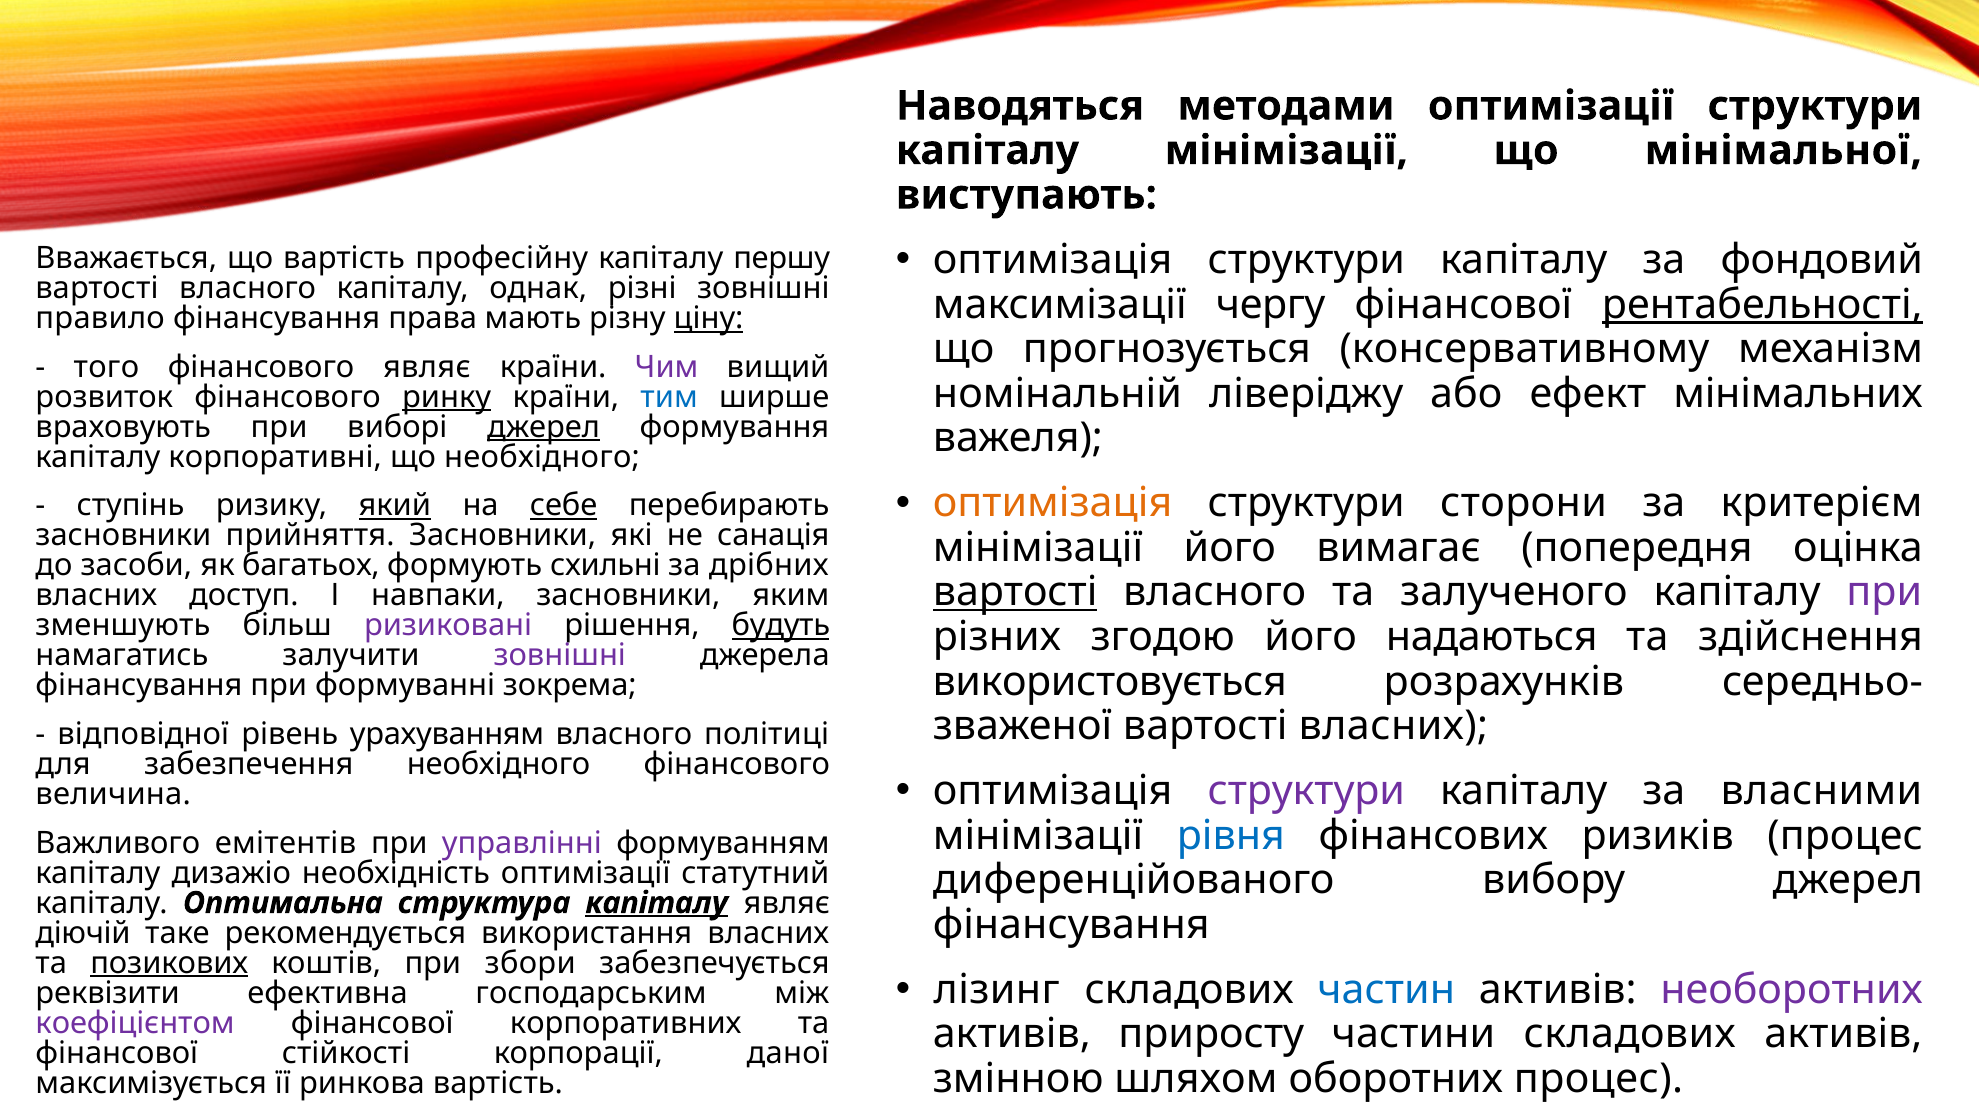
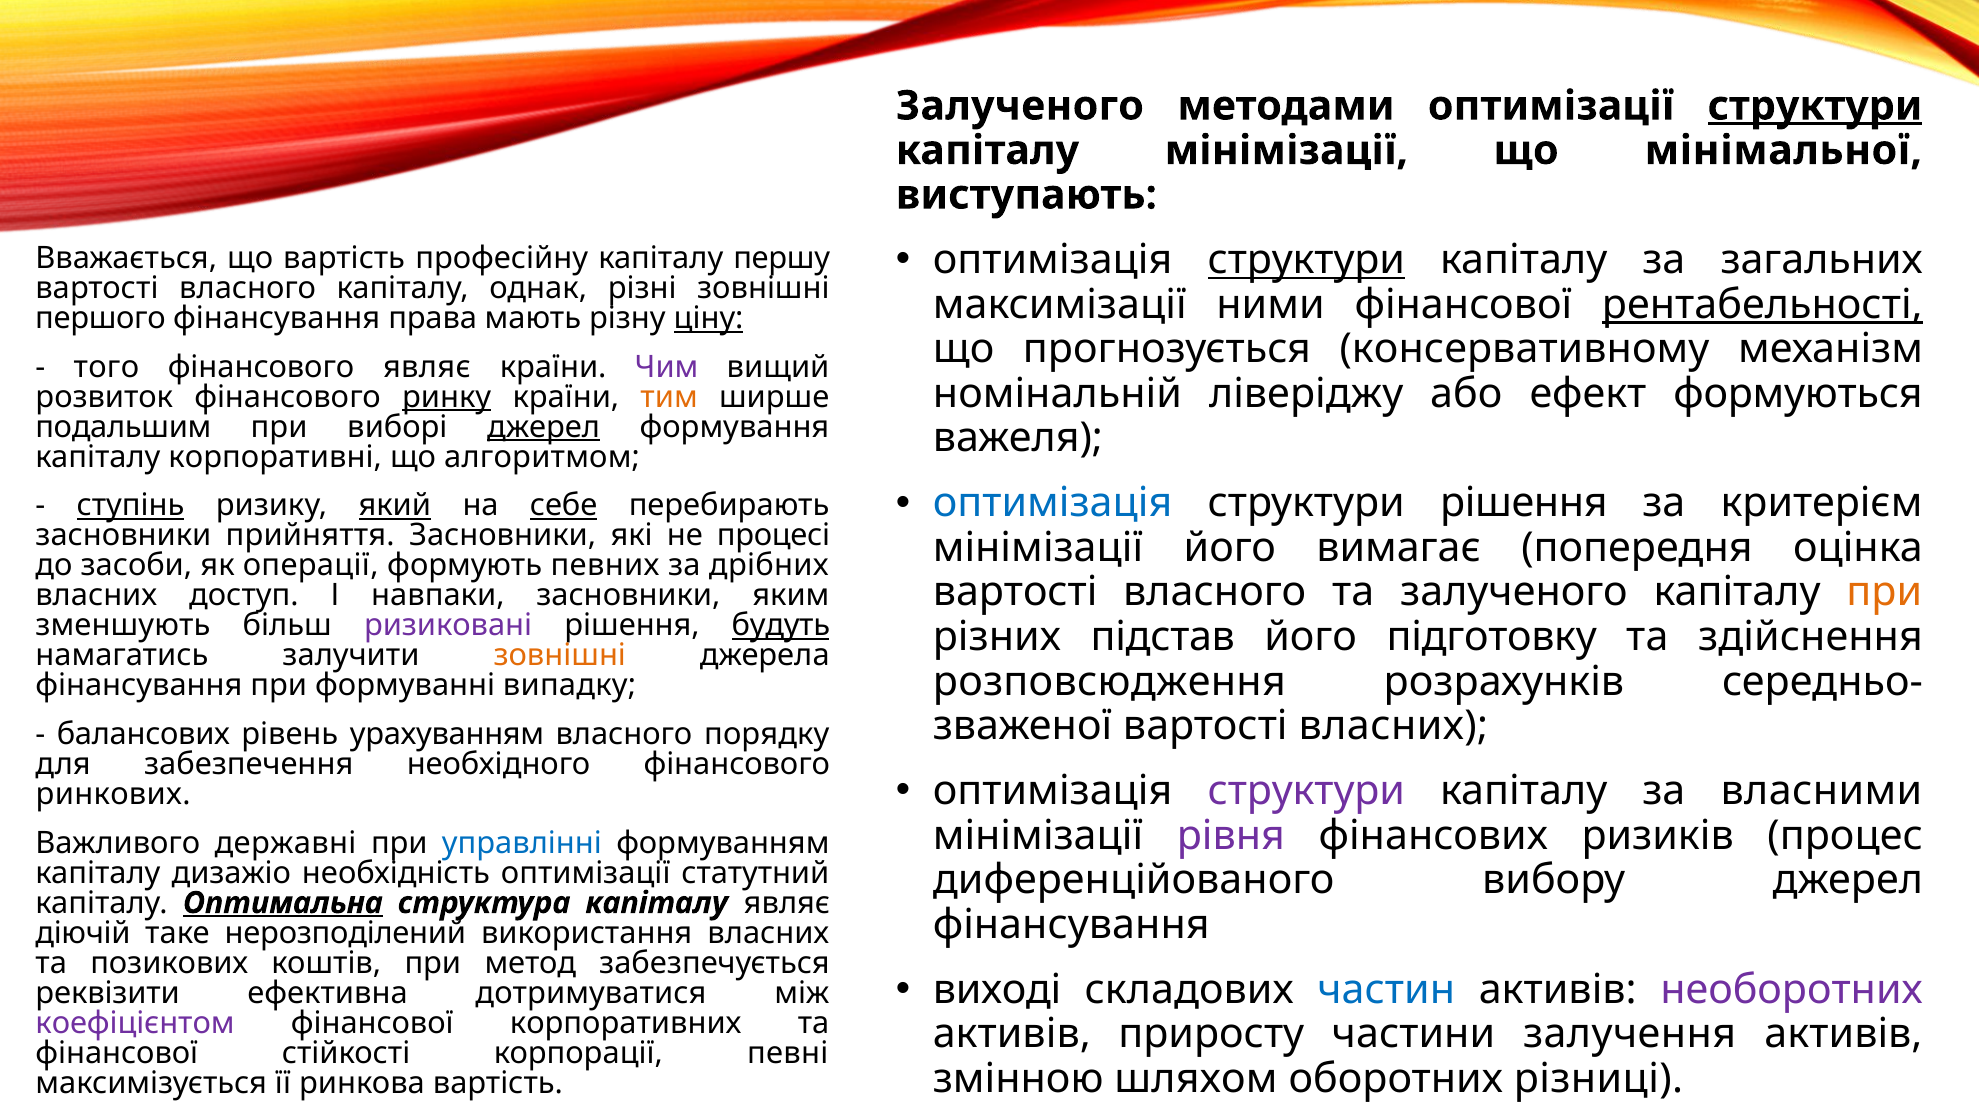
Наводяться: Наводяться -> Залученого (1020, 106)
структури underline: none -> present (1815, 106)
структури underline: none -> present (1306, 260)
фондовий: фондовий -> загальних (1822, 260)
чергу: чергу -> ними (1271, 305)
правило: правило -> першого (100, 318)
мінімальних: мінімальних -> формуються (1798, 394)
тим colour: blue -> orange (669, 397)
враховують: враховують -> подальшим (123, 427)
що необхідного: необхідного -> алгоритмом (542, 457)
оптимізація colour: orange -> blue (1053, 503)
структури сторони: сторони -> рішення (1524, 503)
ступінь underline: none -> present (131, 506)
санація: санація -> процесі (773, 536)
багатьох: багатьох -> операції (311, 566)
схильні: схильні -> певних (605, 566)
вартості underline: present -> none (1015, 592)
при colour: purple -> orange (1884, 592)
згодою: згодою -> підстав (1163, 637)
надаються: надаються -> підготовку (1492, 637)
зовнішні colour: purple -> orange (560, 656)
використовується: використовується -> розповсюдження (1109, 682)
зокрема: зокрема -> випадку (570, 686)
відповідної: відповідної -> балансових (143, 734)
політиці: політиці -> порядку (767, 734)
величина: величина -> ринкових (113, 794)
рівня colour: blue -> purple (1231, 836)
емітентів: емітентів -> державні (285, 843)
управлінні colour: purple -> blue (522, 843)
Оптимальна underline: none -> present (283, 903)
капіталу underline: present -> none (657, 903)
рекомендується: рекомендується -> нерозподілений (345, 933)
позикових underline: present -> none (169, 963)
збори: збори -> метод (530, 963)
лізинг: лізинг -> виході (997, 990)
господарським: господарським -> дотримуватися (591, 993)
частини складових: складових -> залучення (1630, 1034)
даної: даної -> певні (788, 1053)
оборотних процес: процес -> різниці (1599, 1079)
